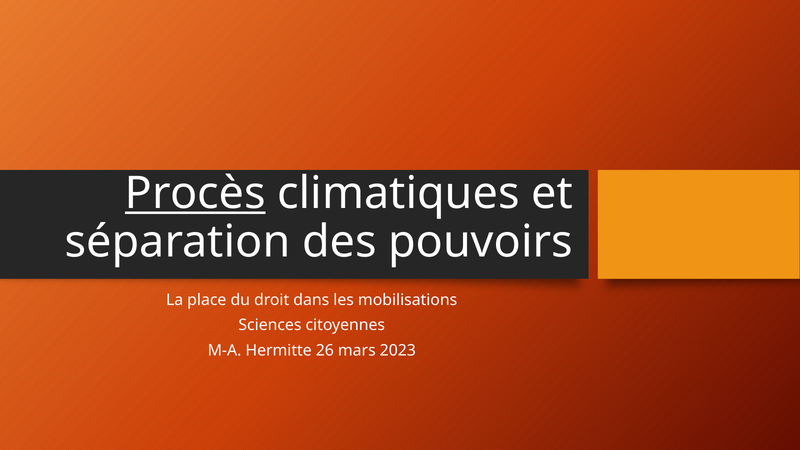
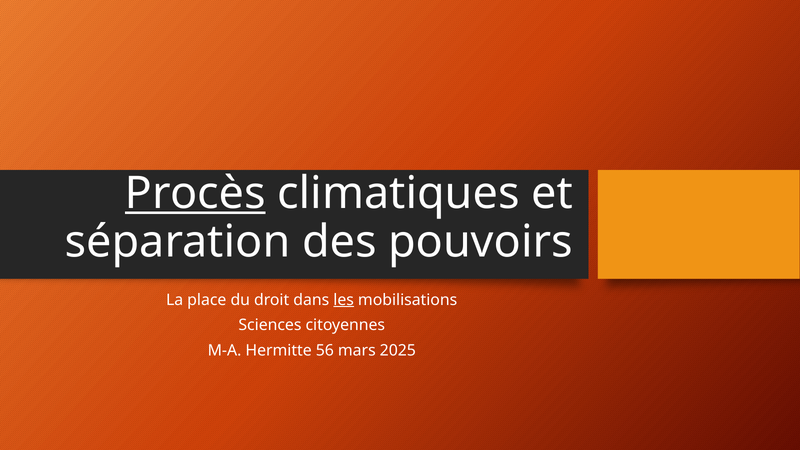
les underline: none -> present (344, 300)
26: 26 -> 56 (325, 351)
2023: 2023 -> 2025 (398, 351)
